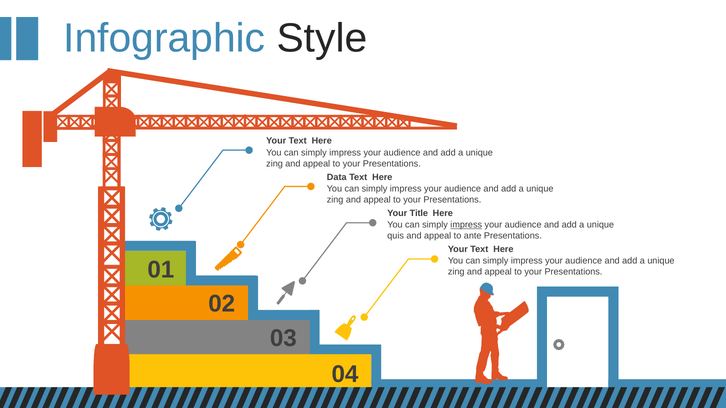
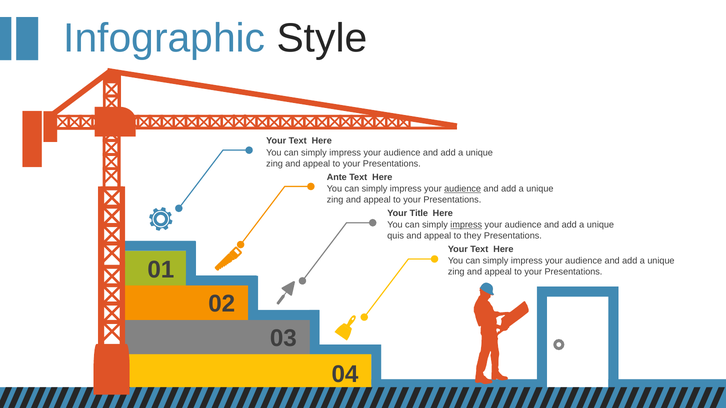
Data: Data -> Ante (337, 177)
audience underline: none -> present (463, 189)
ante: ante -> they (473, 236)
